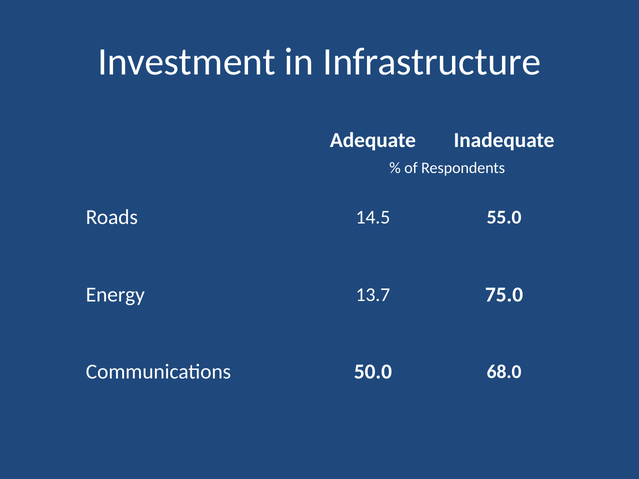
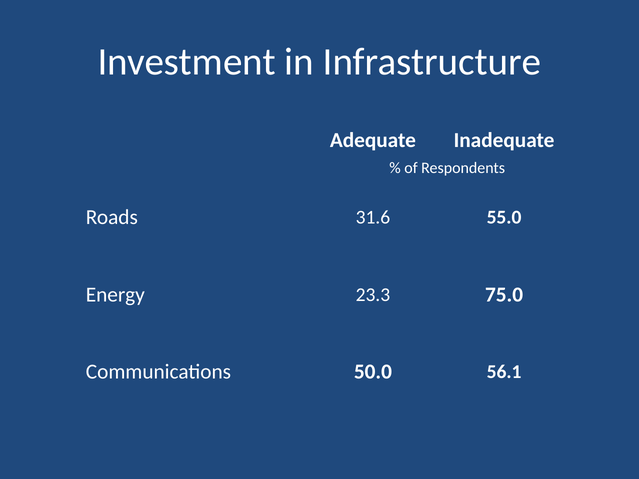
14.5: 14.5 -> 31.6 (373, 218)
13.7: 13.7 -> 23.3 (373, 295)
68.0: 68.0 -> 56.1 (504, 372)
